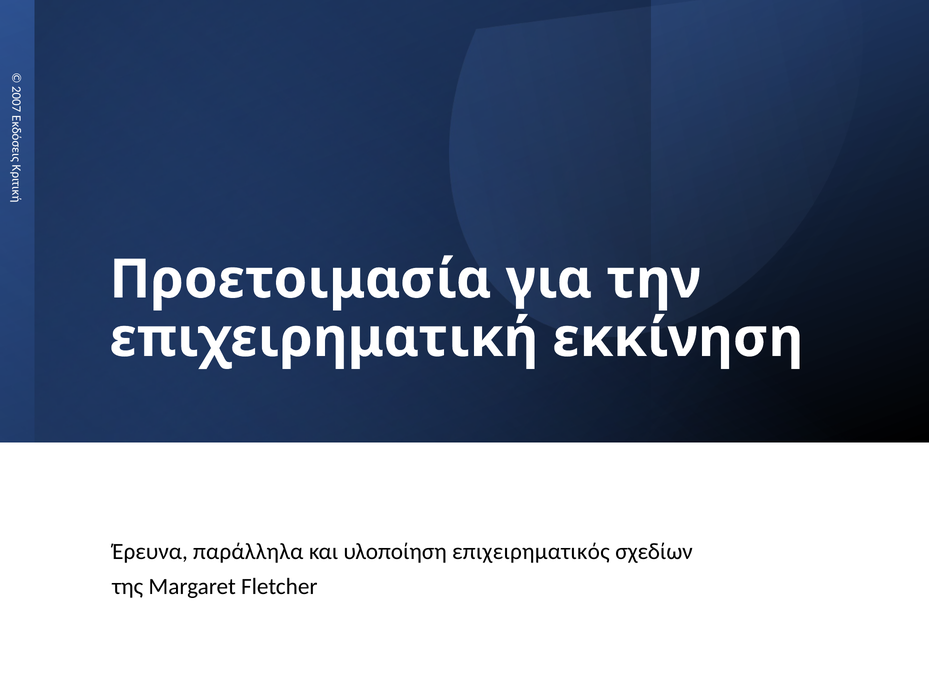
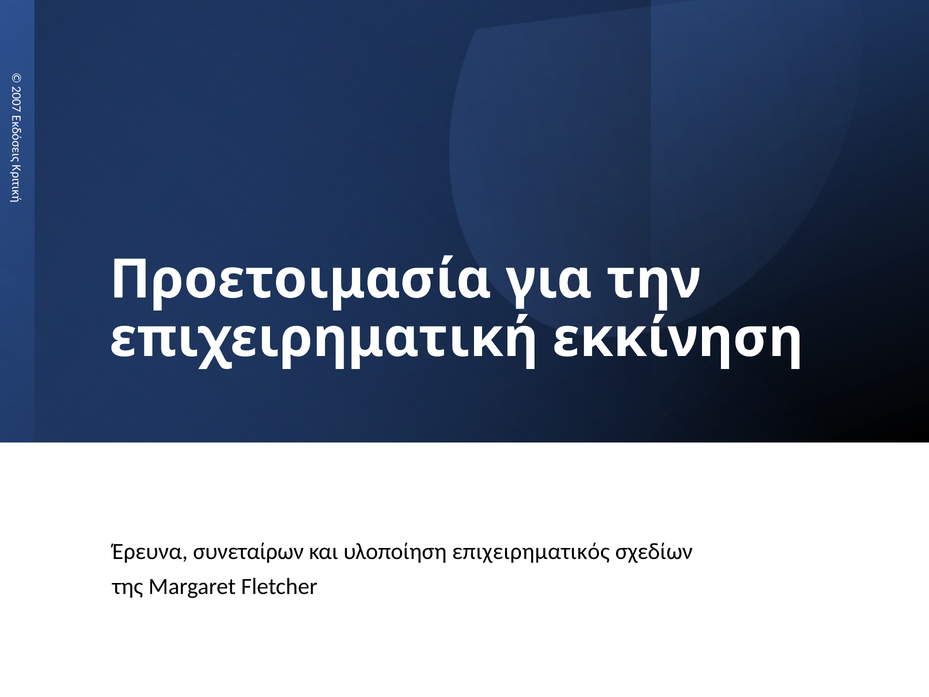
παράλληλα: παράλληλα -> συνεταίρων (248, 551)
